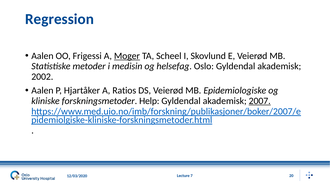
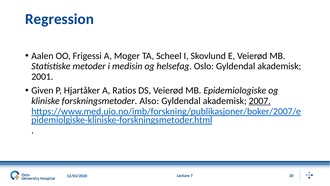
Moger underline: present -> none (127, 56)
2002: 2002 -> 2001 (42, 77)
Aalen: Aalen -> Given (42, 90)
Help: Help -> Also (149, 101)
